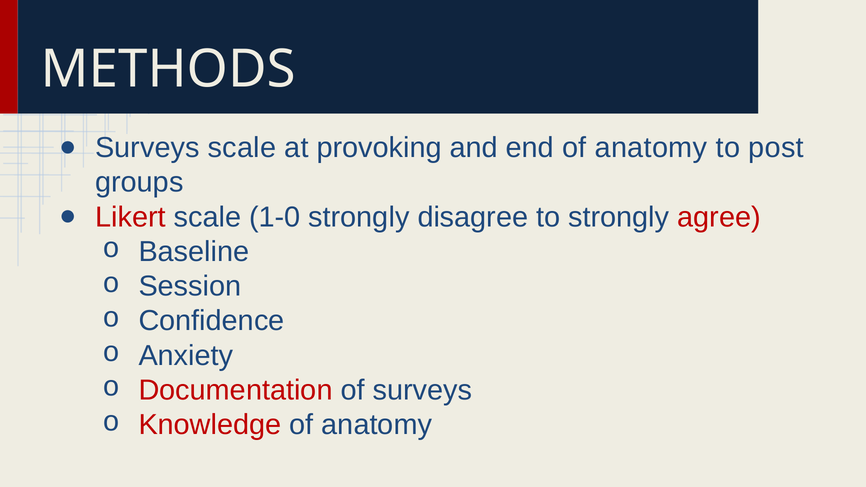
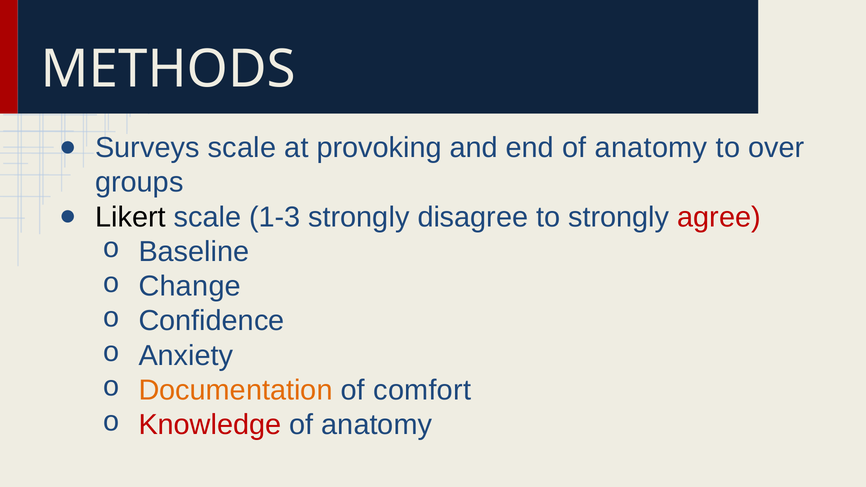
post: post -> over (776, 148)
Likert colour: red -> black (131, 217)
1-0: 1-0 -> 1-3 (275, 217)
Session: Session -> Change (190, 286)
Documentation colour: red -> orange (236, 390)
of surveys: surveys -> comfort (422, 390)
